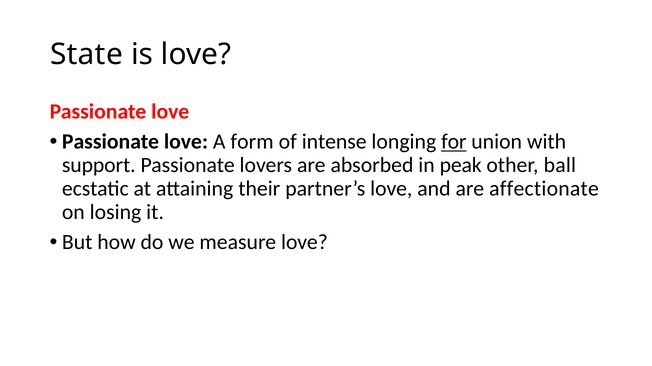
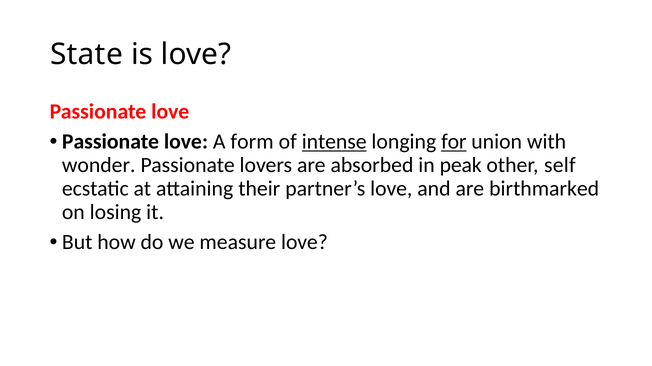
intense underline: none -> present (334, 142)
support: support -> wonder (99, 165)
ball: ball -> self (560, 165)
affectionate: affectionate -> birthmarked (544, 189)
